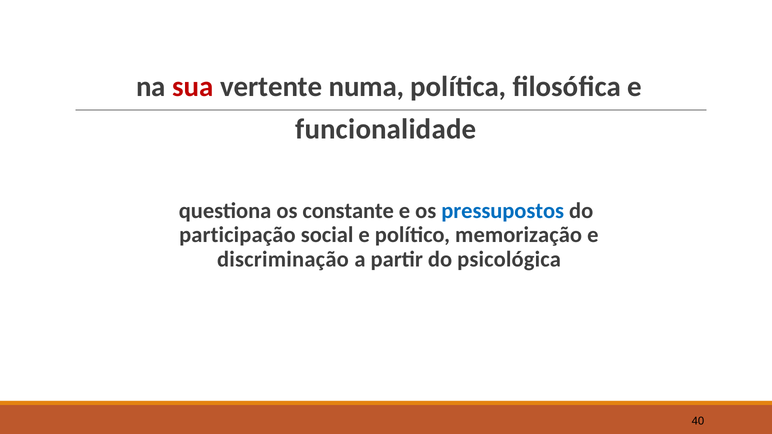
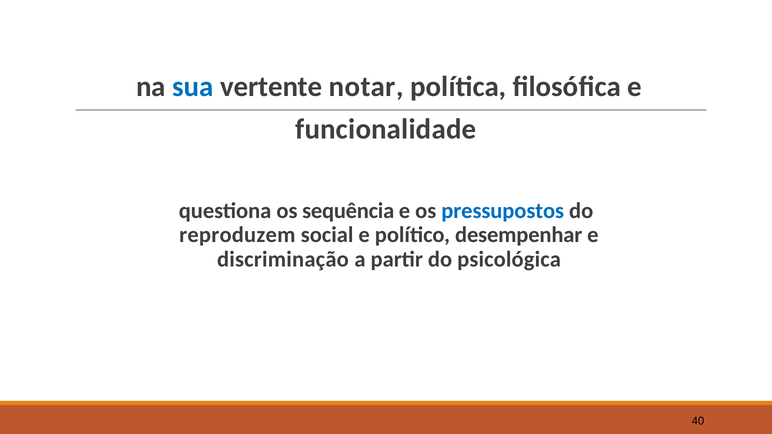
sua colour: red -> blue (193, 87)
numa: numa -> notar (366, 87)
constante: constante -> sequência (348, 211)
participação: participação -> reproduzem (237, 235)
memorização: memorização -> desempenhar (519, 235)
